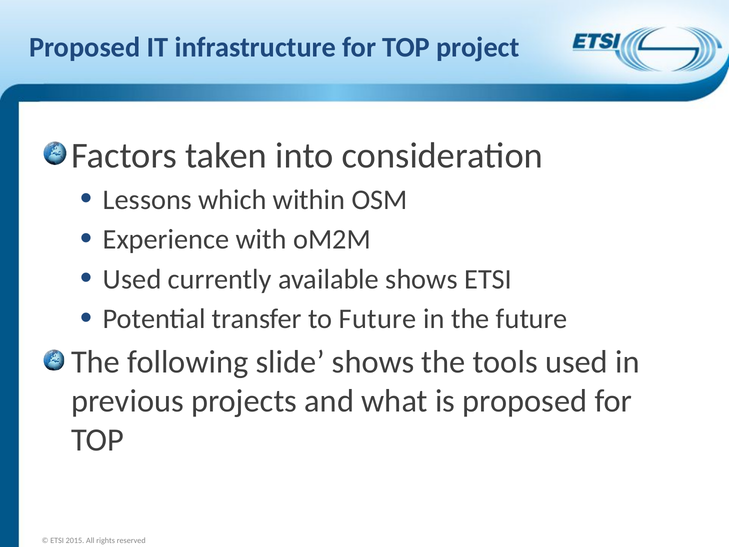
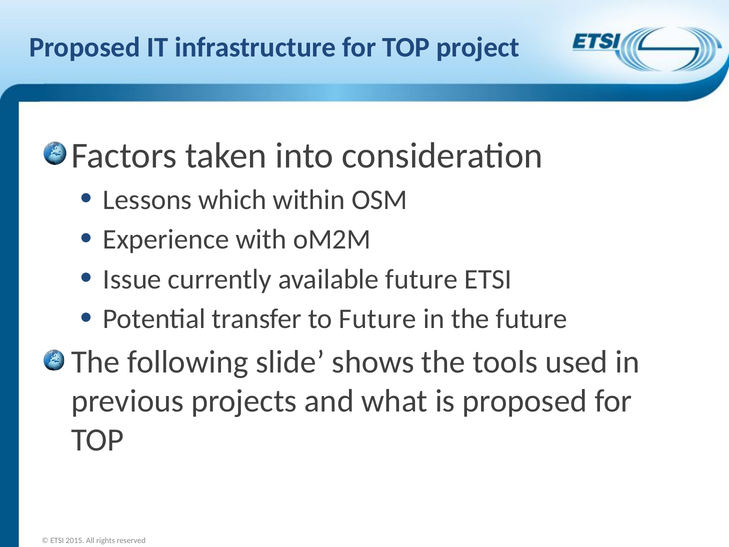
Used: Used -> Issue (132, 279)
available shows: shows -> future (422, 279)
